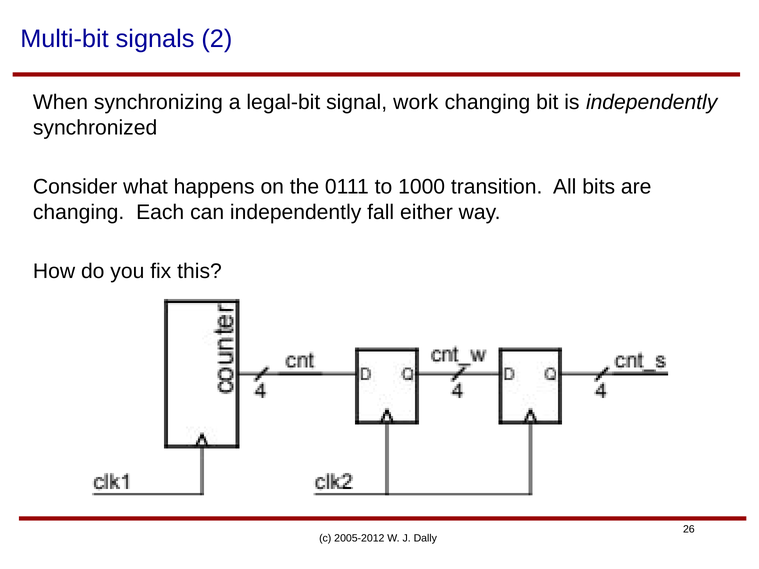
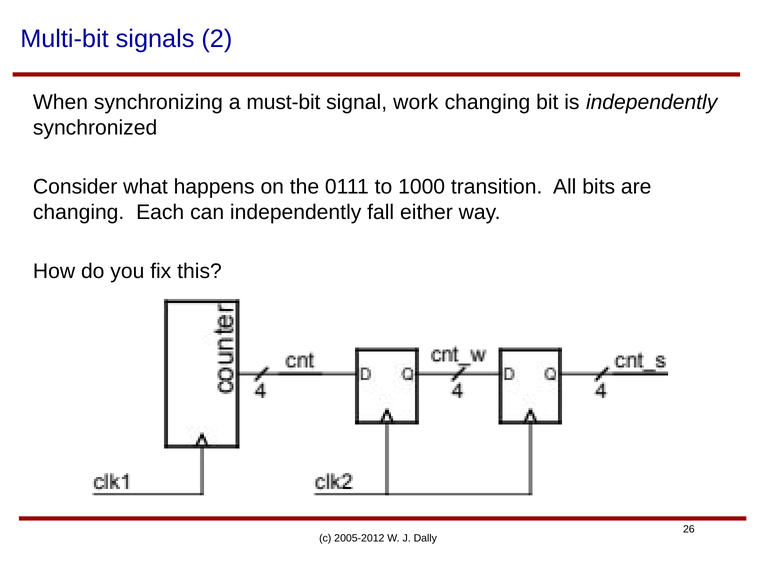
legal-bit: legal-bit -> must-bit (283, 103)
